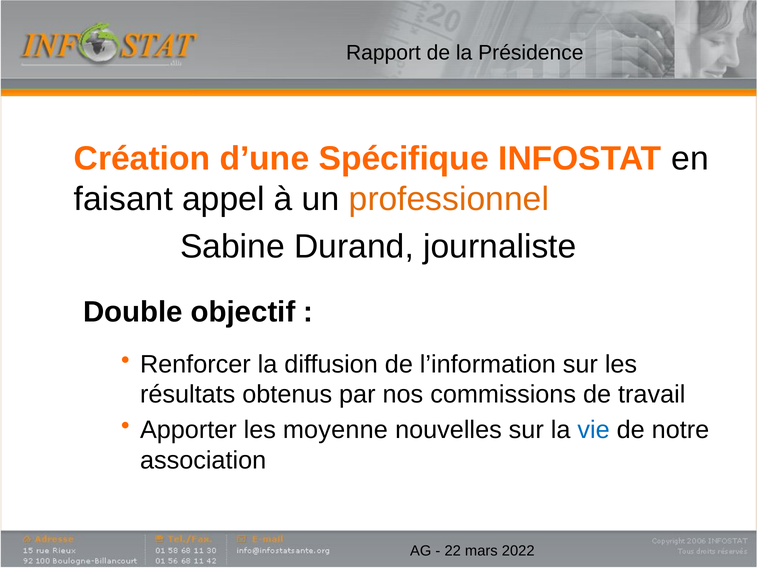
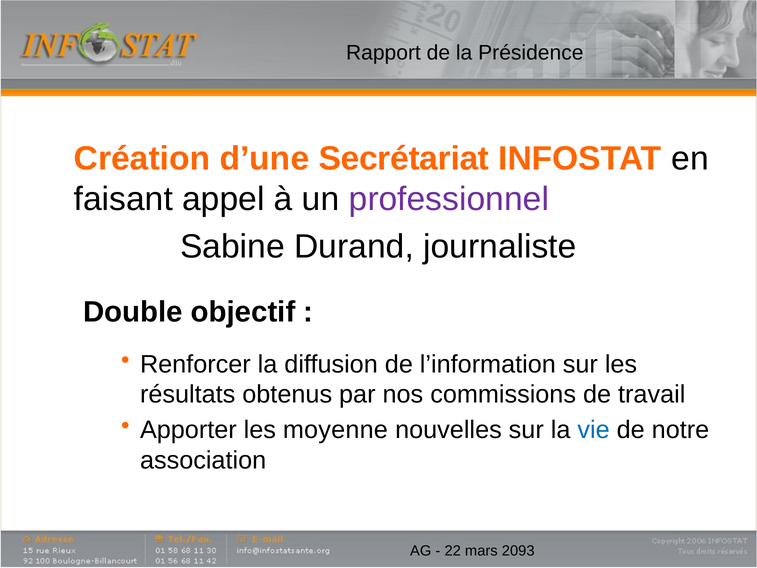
Spécifique: Spécifique -> Secrétariat (404, 159)
professionnel colour: orange -> purple (449, 199)
2022: 2022 -> 2093 (518, 551)
